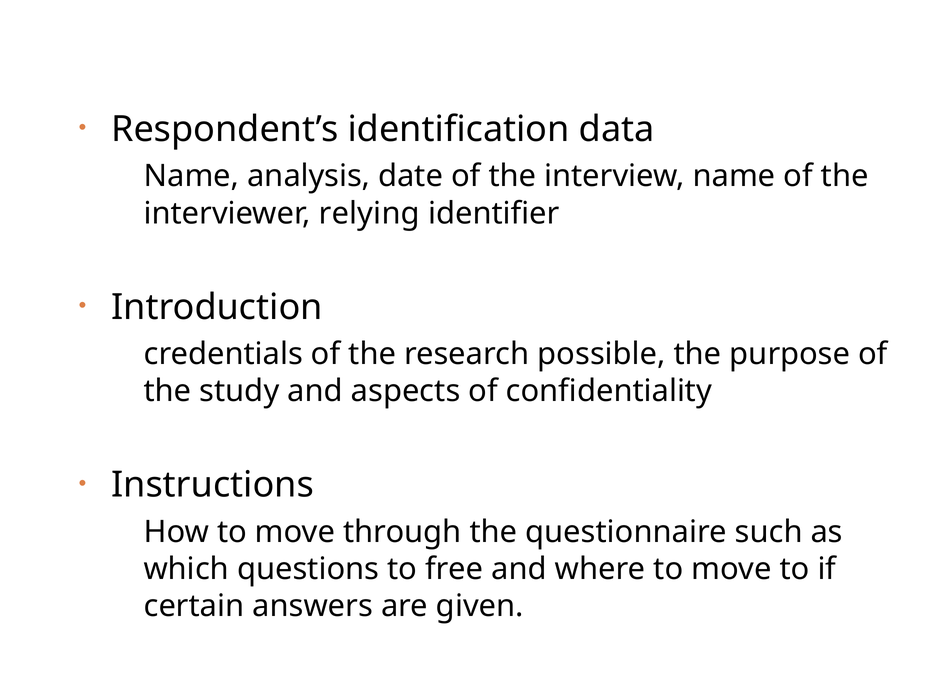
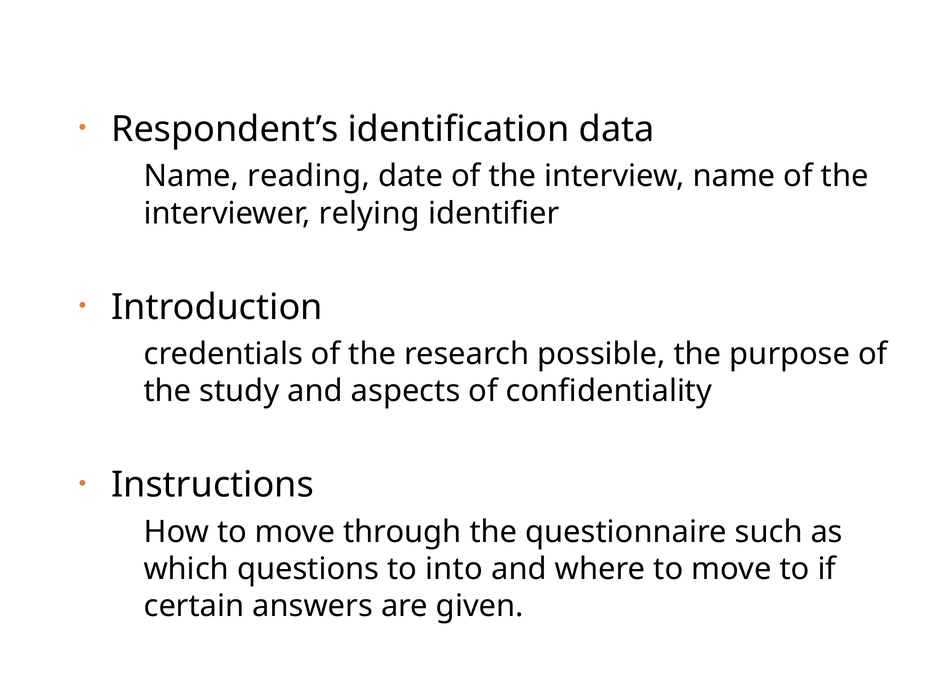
analysis: analysis -> reading (309, 176)
free: free -> into (454, 569)
